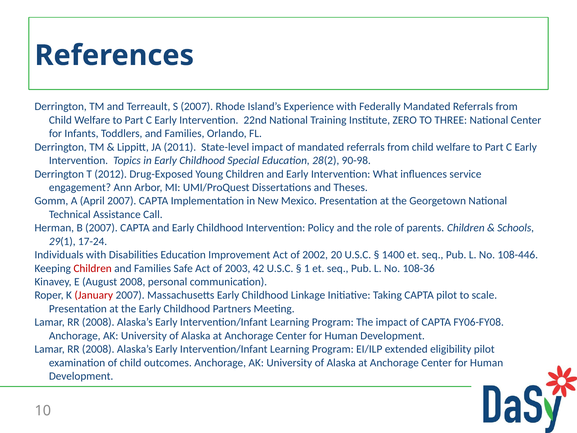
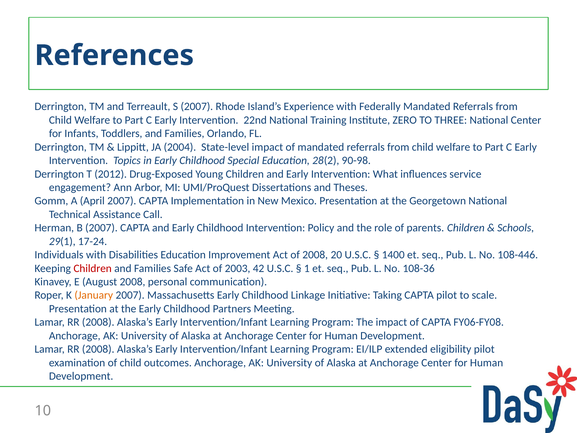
2011: 2011 -> 2004 (180, 147)
of 2002: 2002 -> 2008 (315, 255)
January colour: red -> orange (94, 295)
